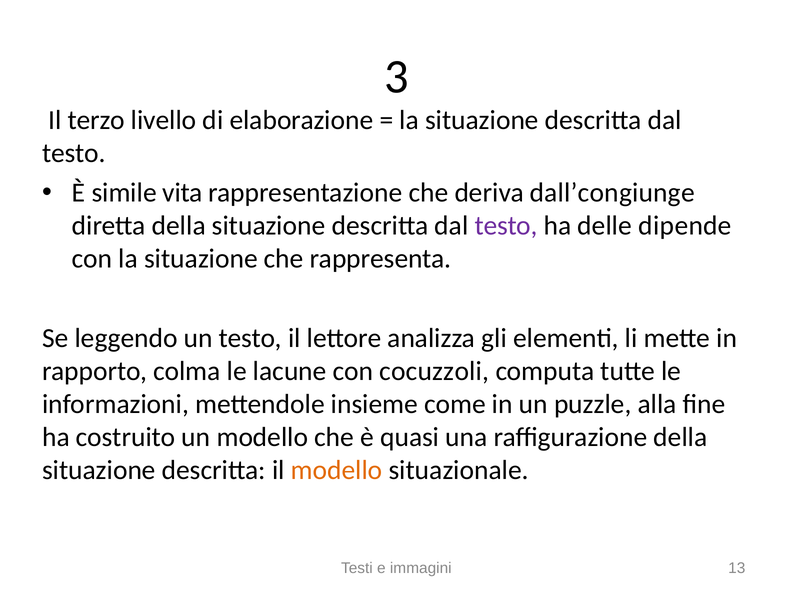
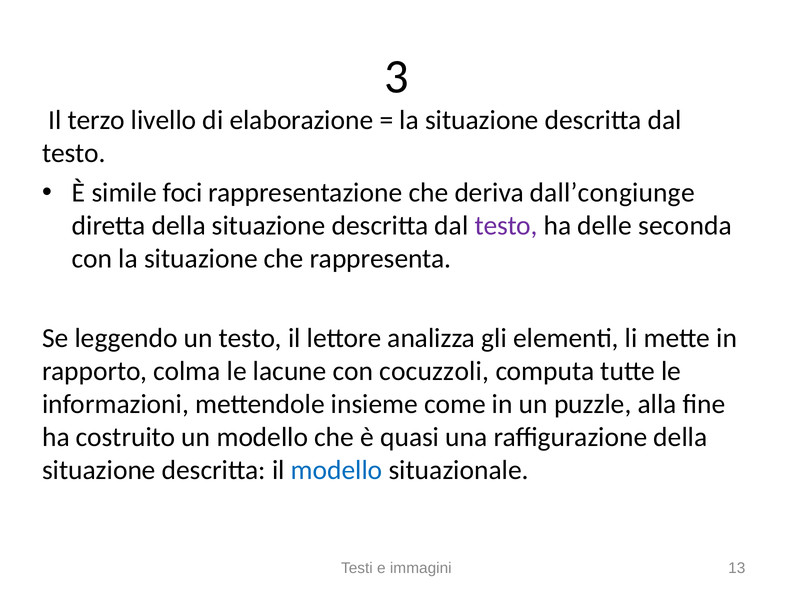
vita: vita -> foci (183, 193)
dipende: dipende -> seconda (685, 226)
modello colour: orange -> blue (337, 470)
